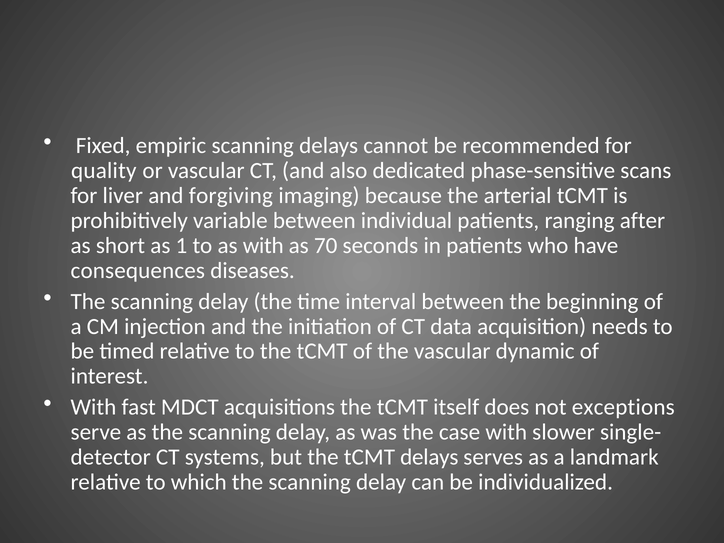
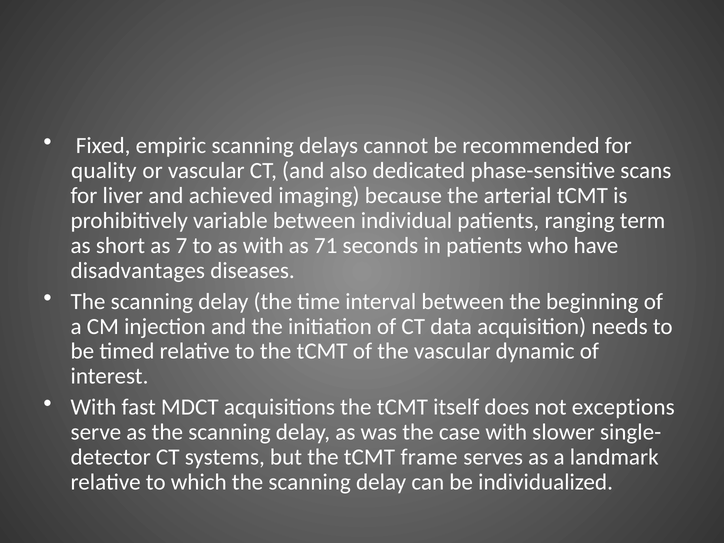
forgiving: forgiving -> achieved (231, 196)
after: after -> term (643, 221)
1: 1 -> 7 (181, 246)
70: 70 -> 71 (326, 246)
consequences: consequences -> disadvantages (138, 271)
tCMT delays: delays -> frame (429, 457)
